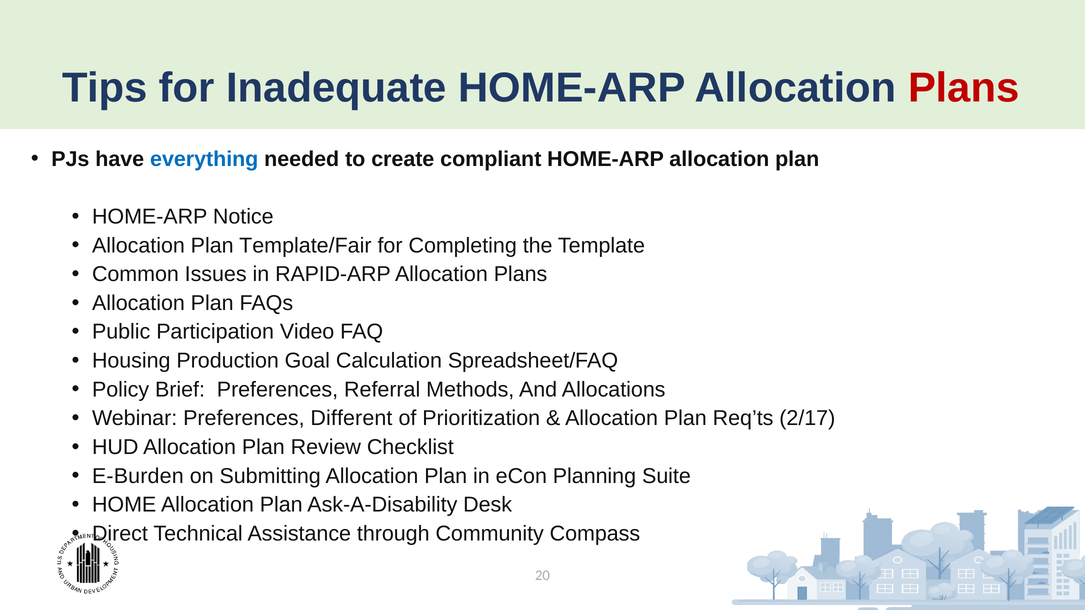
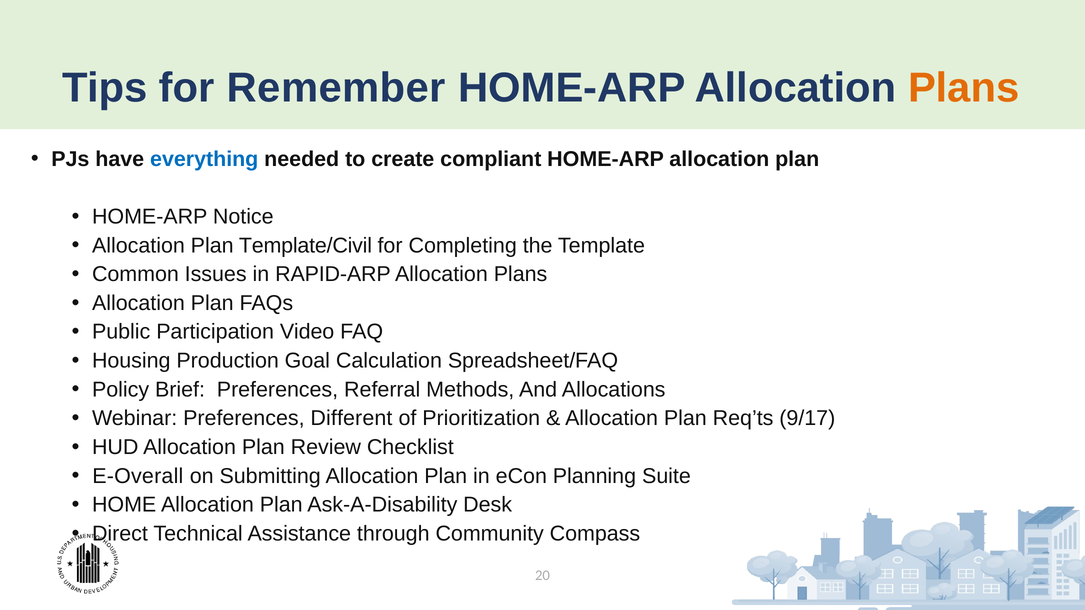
Inadequate: Inadequate -> Remember (336, 88)
Plans colour: red -> orange (964, 88)
Template/Fair: Template/Fair -> Template/Civil (306, 246)
2/17: 2/17 -> 9/17 (807, 419)
E-Burden: E-Burden -> E-Overall (138, 476)
